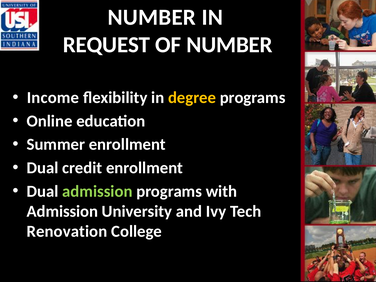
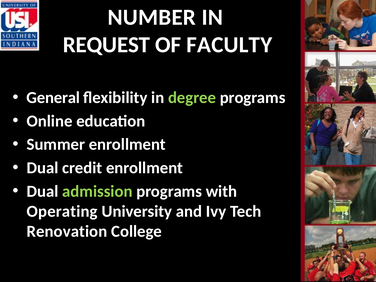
OF NUMBER: NUMBER -> FACULTY (229, 45)
Income: Income -> General (53, 98)
degree colour: yellow -> light green (192, 98)
Admission: Admission -> Operating (62, 211)
